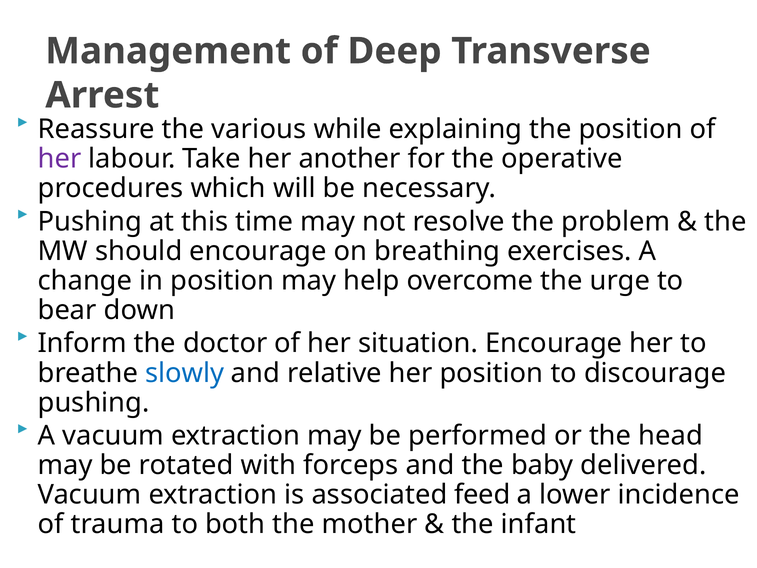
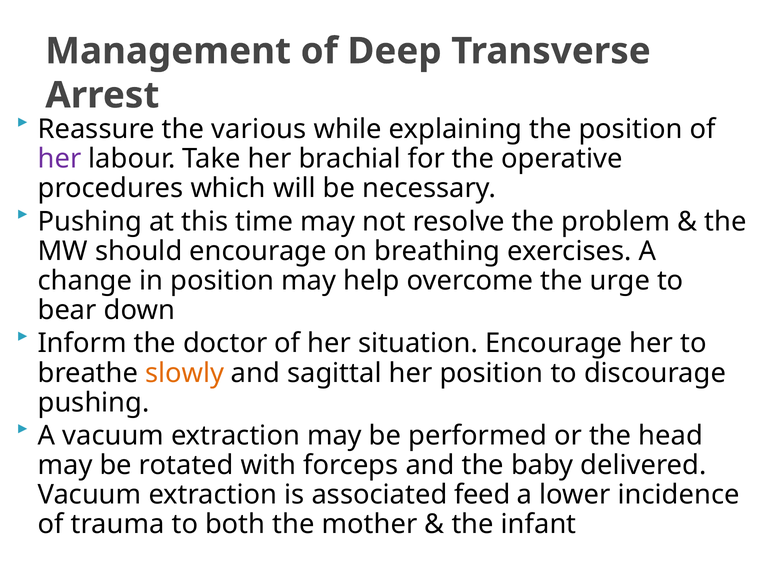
another: another -> brachial (350, 159)
slowly colour: blue -> orange (185, 373)
relative: relative -> sagittal (334, 373)
